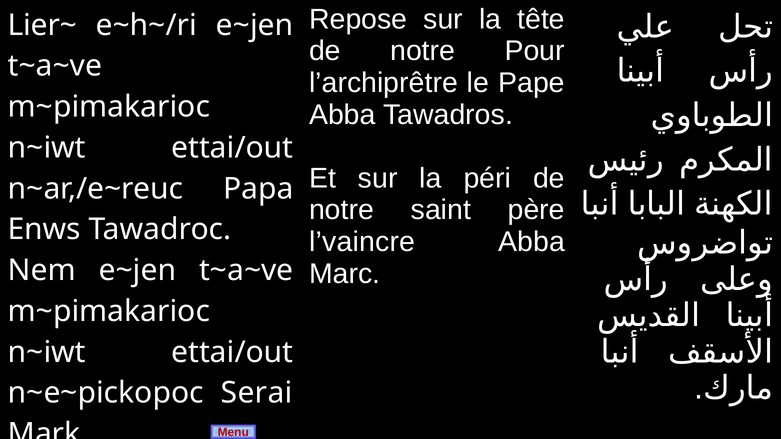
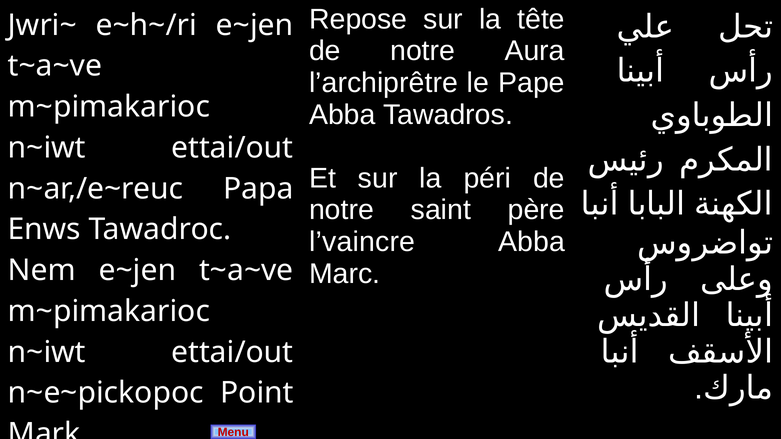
Lier~: Lier~ -> Jwri~ (42, 25)
Pour: Pour -> Aura (535, 51)
Serai: Serai -> Point (257, 393)
